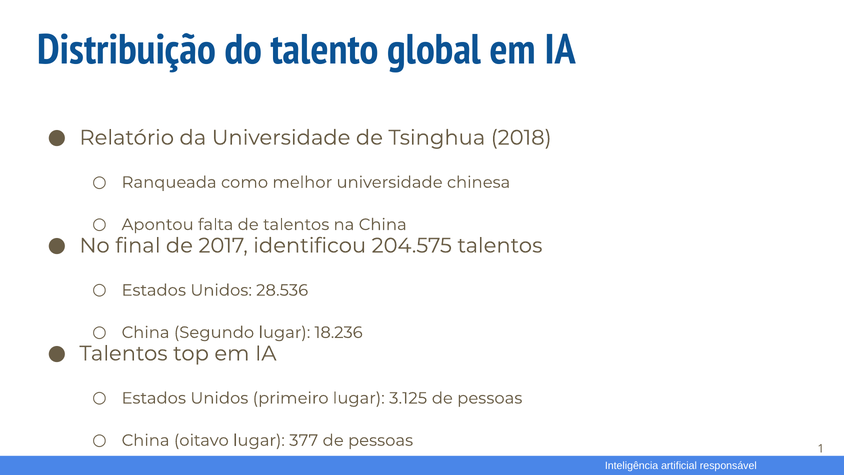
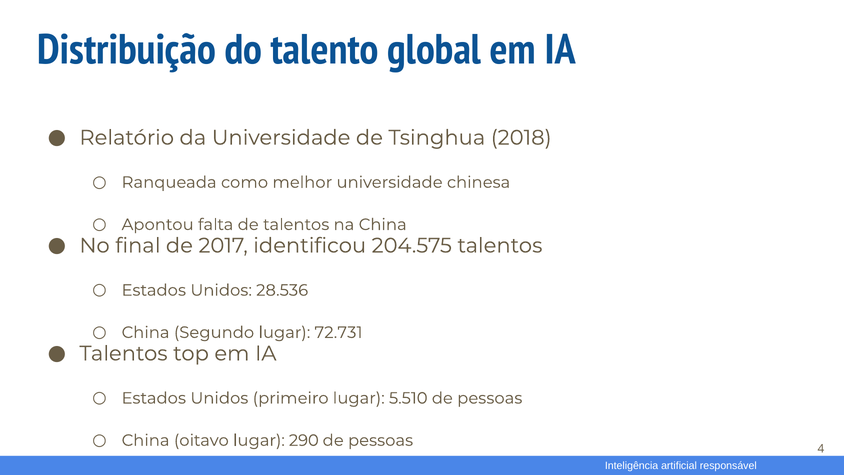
18.236: 18.236 -> 72.731 (338, 332)
3.125: 3.125 -> 5.510 (408, 398)
377: 377 -> 290 (304, 440)
1: 1 -> 4 (821, 448)
